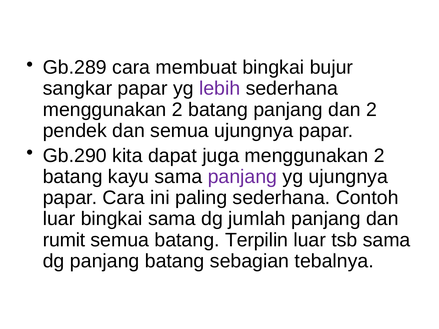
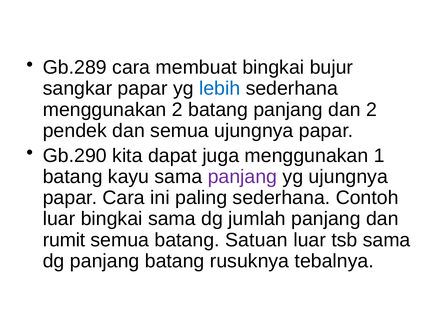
lebih colour: purple -> blue (220, 89)
juga menggunakan 2: 2 -> 1 (379, 156)
Terpilin: Terpilin -> Satuan (256, 240)
sebagian: sebagian -> rusuknya (250, 261)
